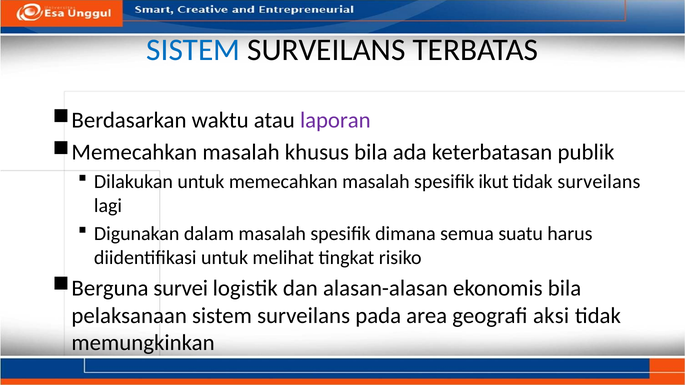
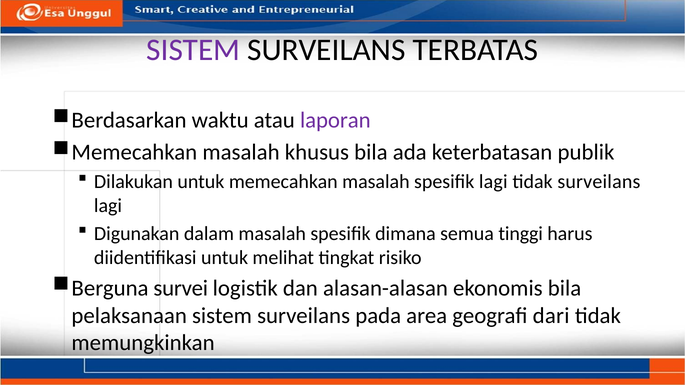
SISTEM colour: blue -> purple (193, 50)
spesifik ikut: ikut -> lagi (493, 182)
suatu: suatu -> tinggi (521, 234)
aksi: aksi -> dari (551, 316)
